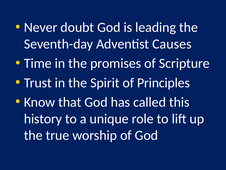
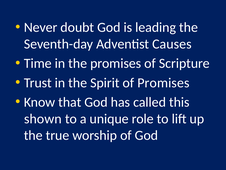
of Principles: Principles -> Promises (163, 83)
history: history -> shown (43, 118)
